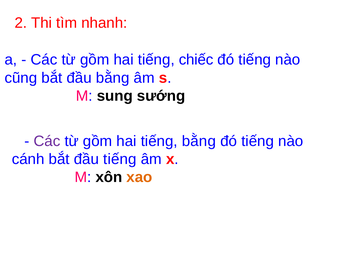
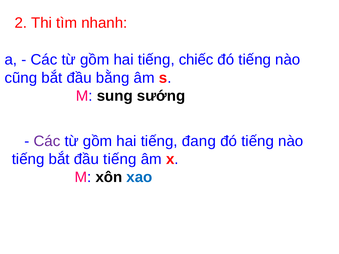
tiếng bằng: bằng -> đang (199, 141)
cánh: cánh -> tiếng (28, 159)
xao colour: orange -> blue (139, 177)
